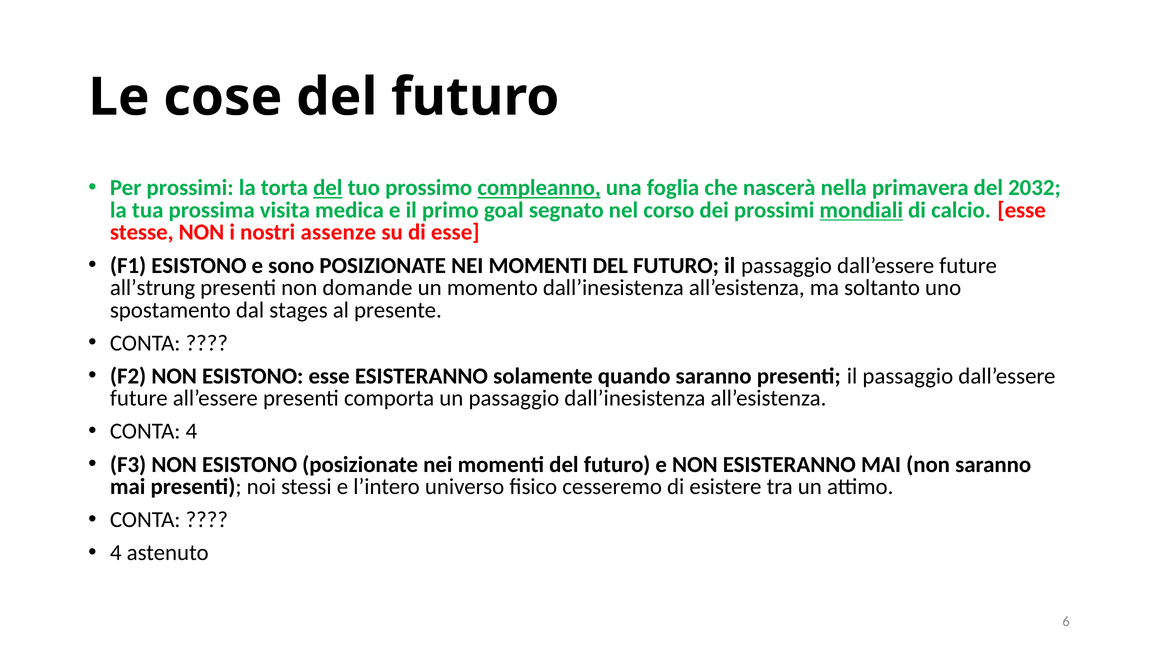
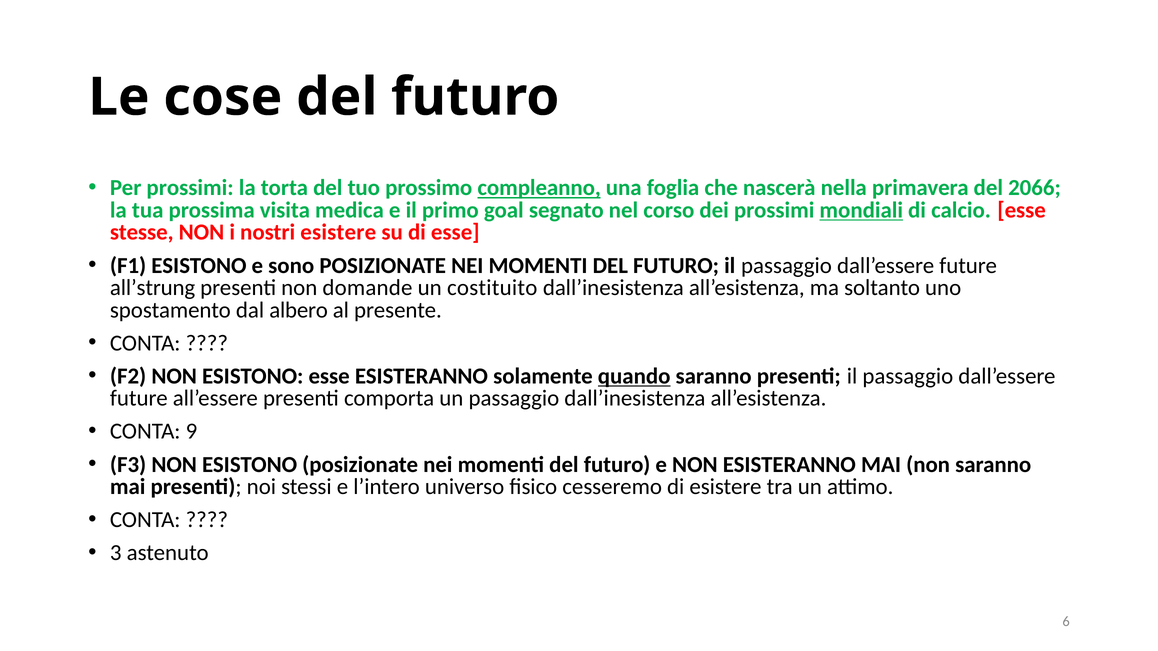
del underline: present -> none (328, 188)
2032: 2032 -> 2066 (1035, 188)
nostri assenze: assenze -> esistere (338, 233)
momento: momento -> costituito (492, 288)
stages: stages -> albero (299, 310)
quando underline: none -> present (634, 376)
CONTA 4: 4 -> 9 (191, 432)
4: 4 -> 3 (116, 553)
